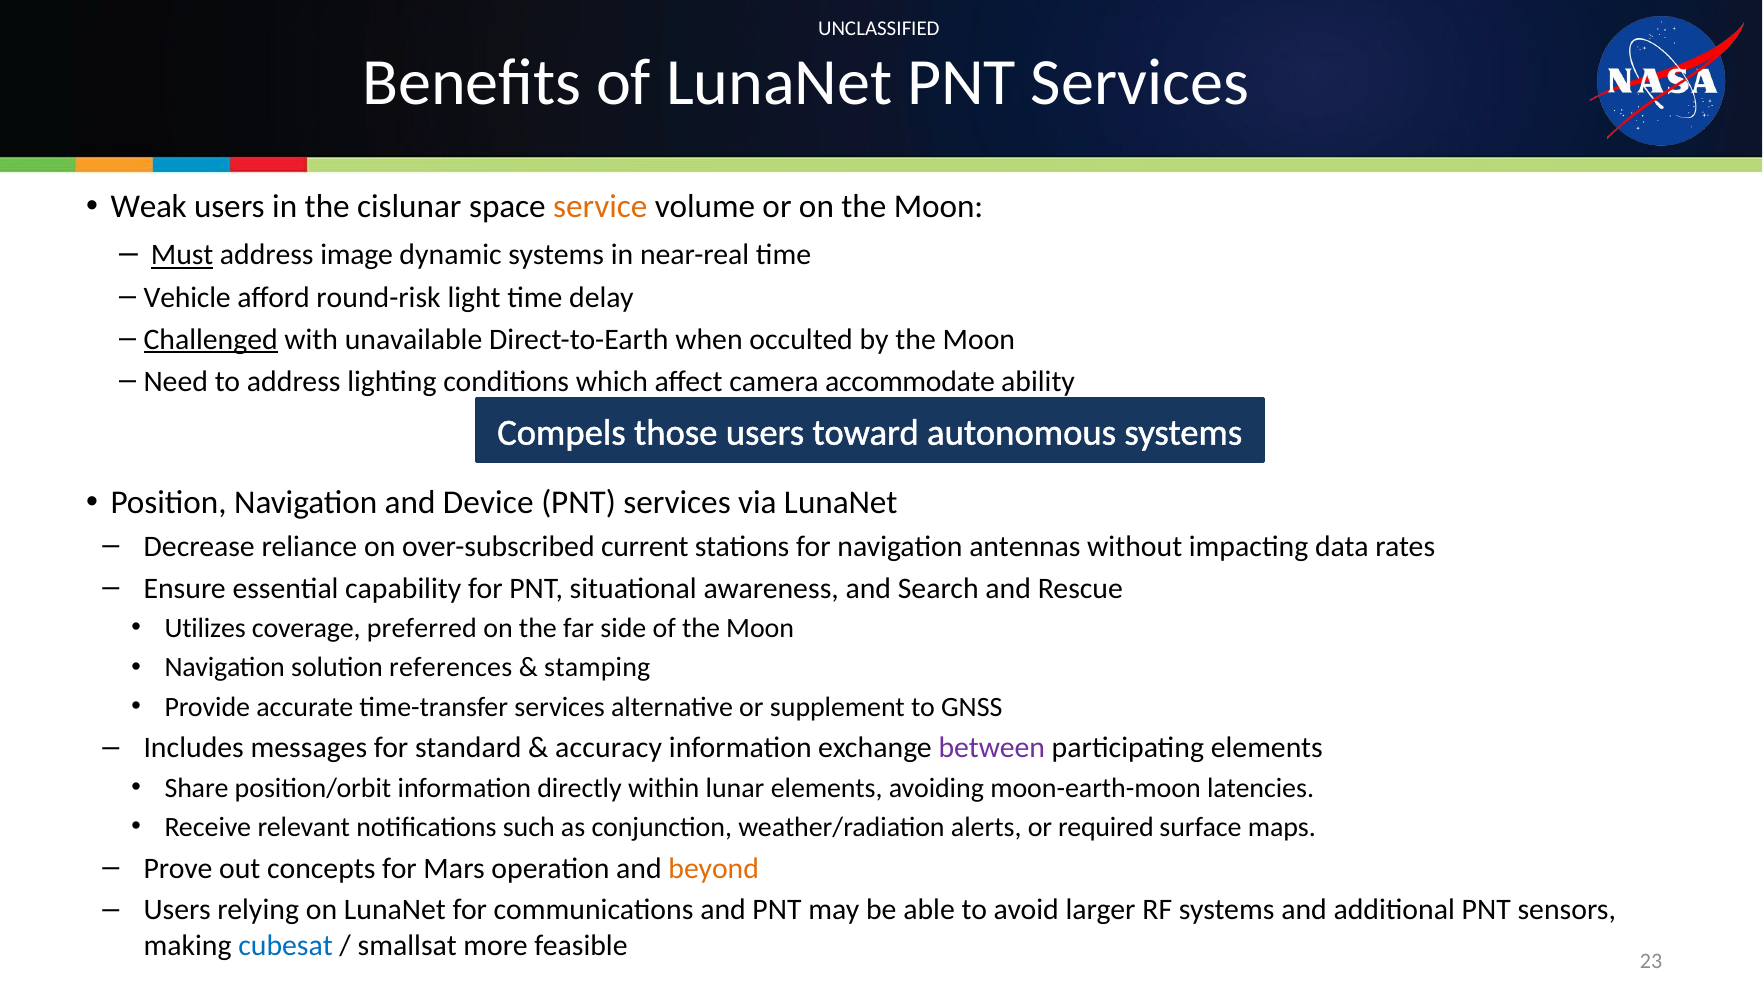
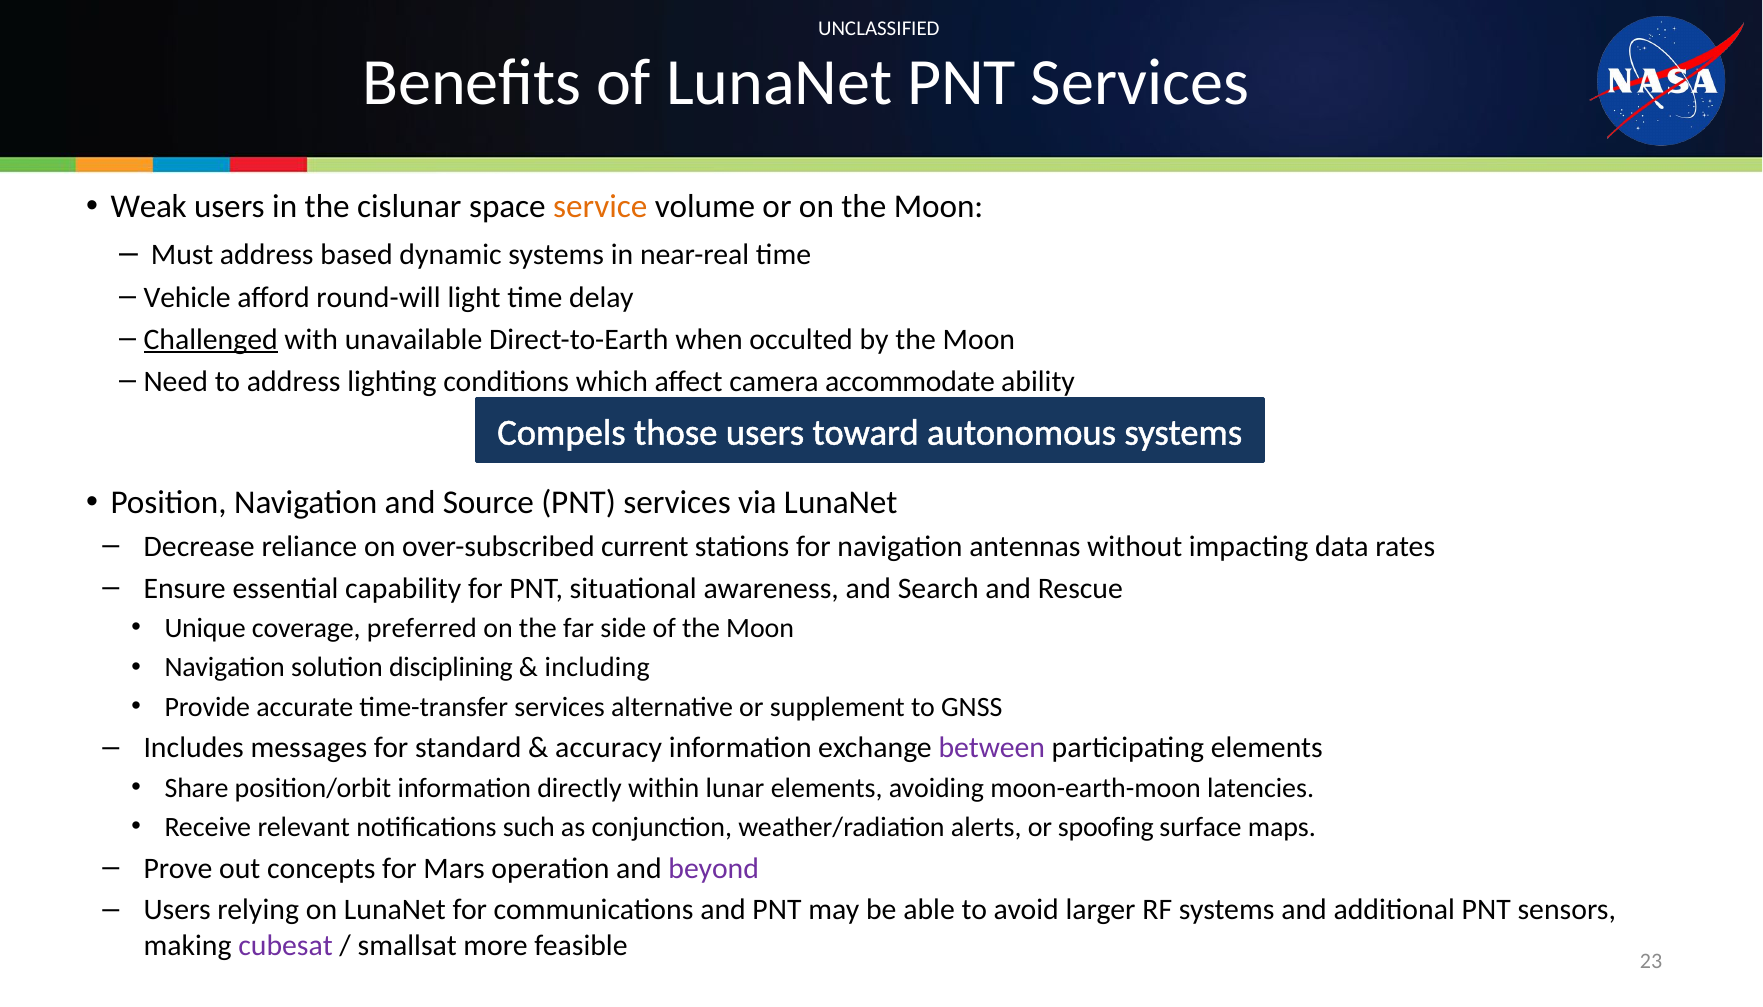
Must underline: present -> none (182, 255)
image: image -> based (357, 255)
round-risk: round-risk -> round-will (378, 298)
Device: Device -> Source (488, 503)
Utilizes: Utilizes -> Unique (205, 629)
references: references -> disciplining (451, 668)
stamping: stamping -> including (597, 668)
required: required -> spoofing (1106, 828)
beyond colour: orange -> purple (714, 869)
cubesat colour: blue -> purple (286, 946)
